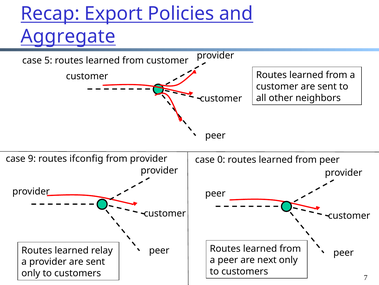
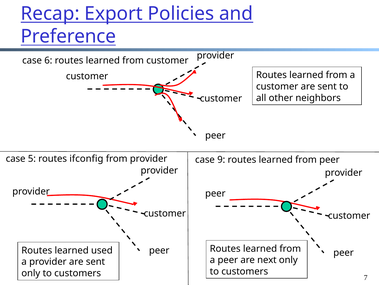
Aggregate: Aggregate -> Preference (68, 36)
5: 5 -> 6 (48, 60)
9: 9 -> 5 (32, 158)
0: 0 -> 9 (221, 159)
relay: relay -> used (102, 250)
